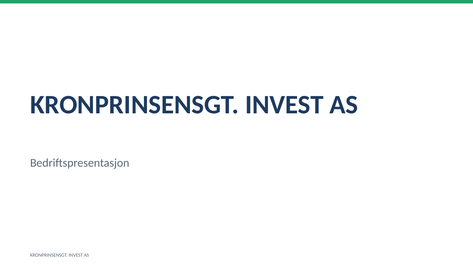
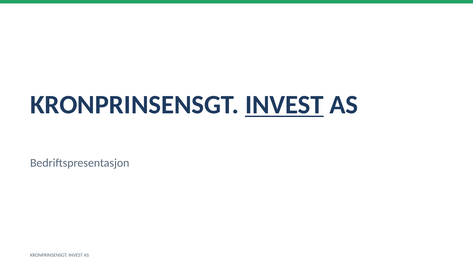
INVEST underline: none -> present (284, 105)
